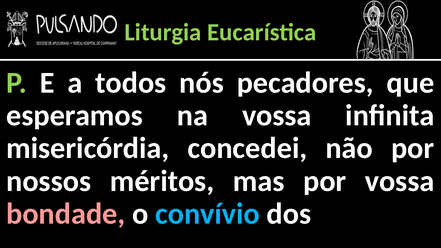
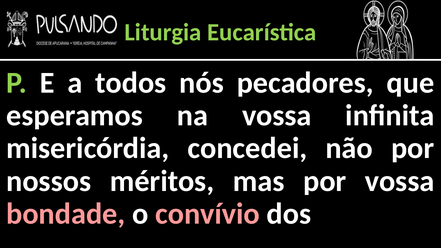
convívio colour: light blue -> pink (208, 214)
